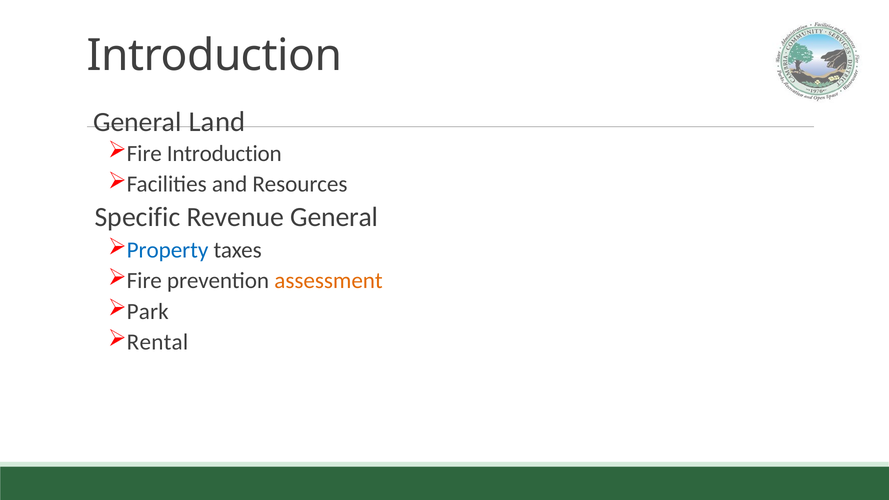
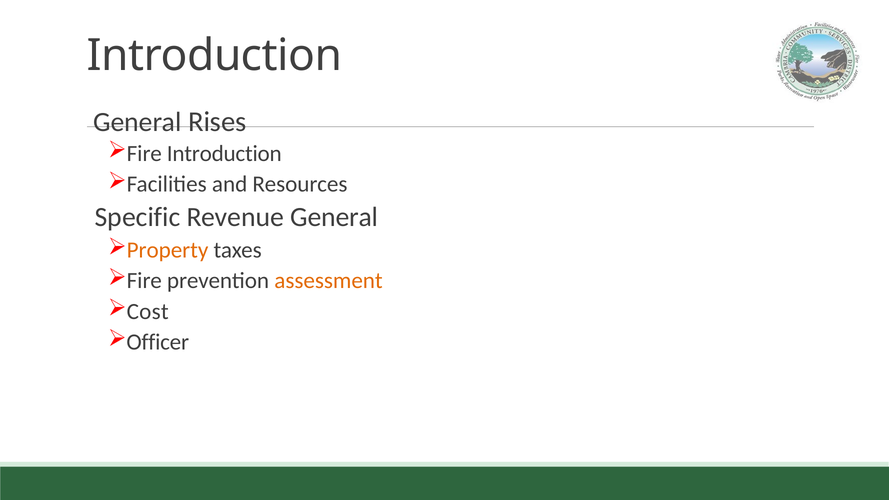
Land: Land -> Rises (217, 122)
Property colour: blue -> orange (168, 250)
Park: Park -> Cost (148, 311)
Rental: Rental -> Officer (158, 342)
